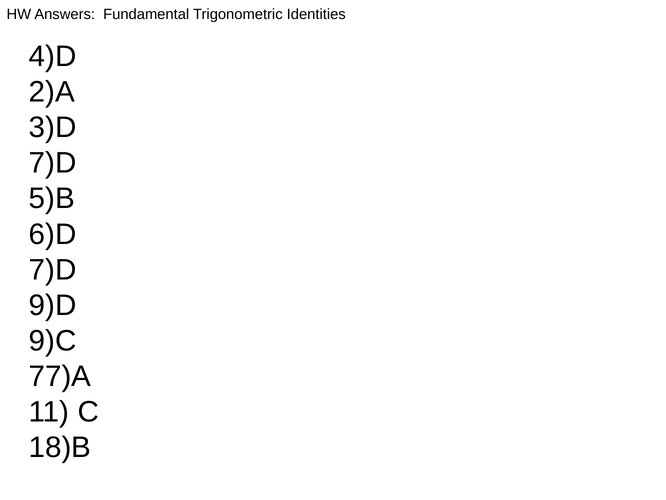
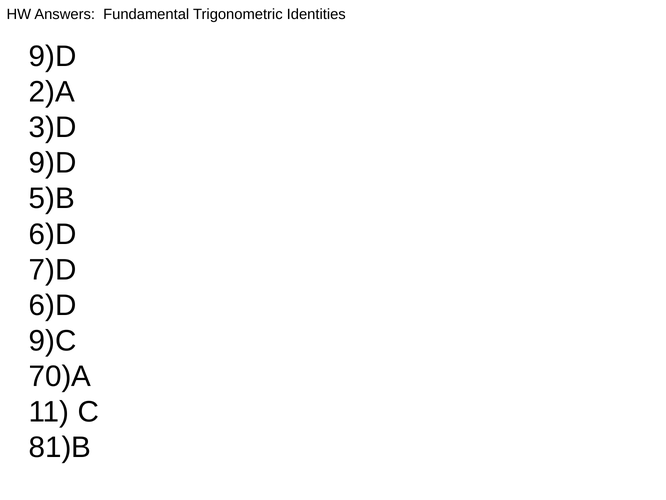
4)D: 4)D -> 9)D (53, 56)
7)D: 7)D -> 9)D (53, 163)
9)D: 9)D -> 6)D (53, 305)
77)A: 77)A -> 70)A (60, 376)
18)B: 18)B -> 81)B (60, 447)
